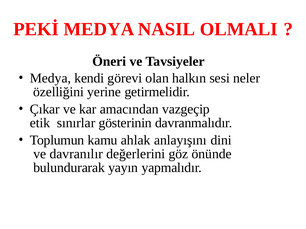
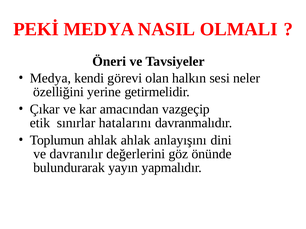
gösterinin: gösterinin -> hatalarını (125, 123)
Toplumun kamu: kamu -> ahlak (103, 140)
